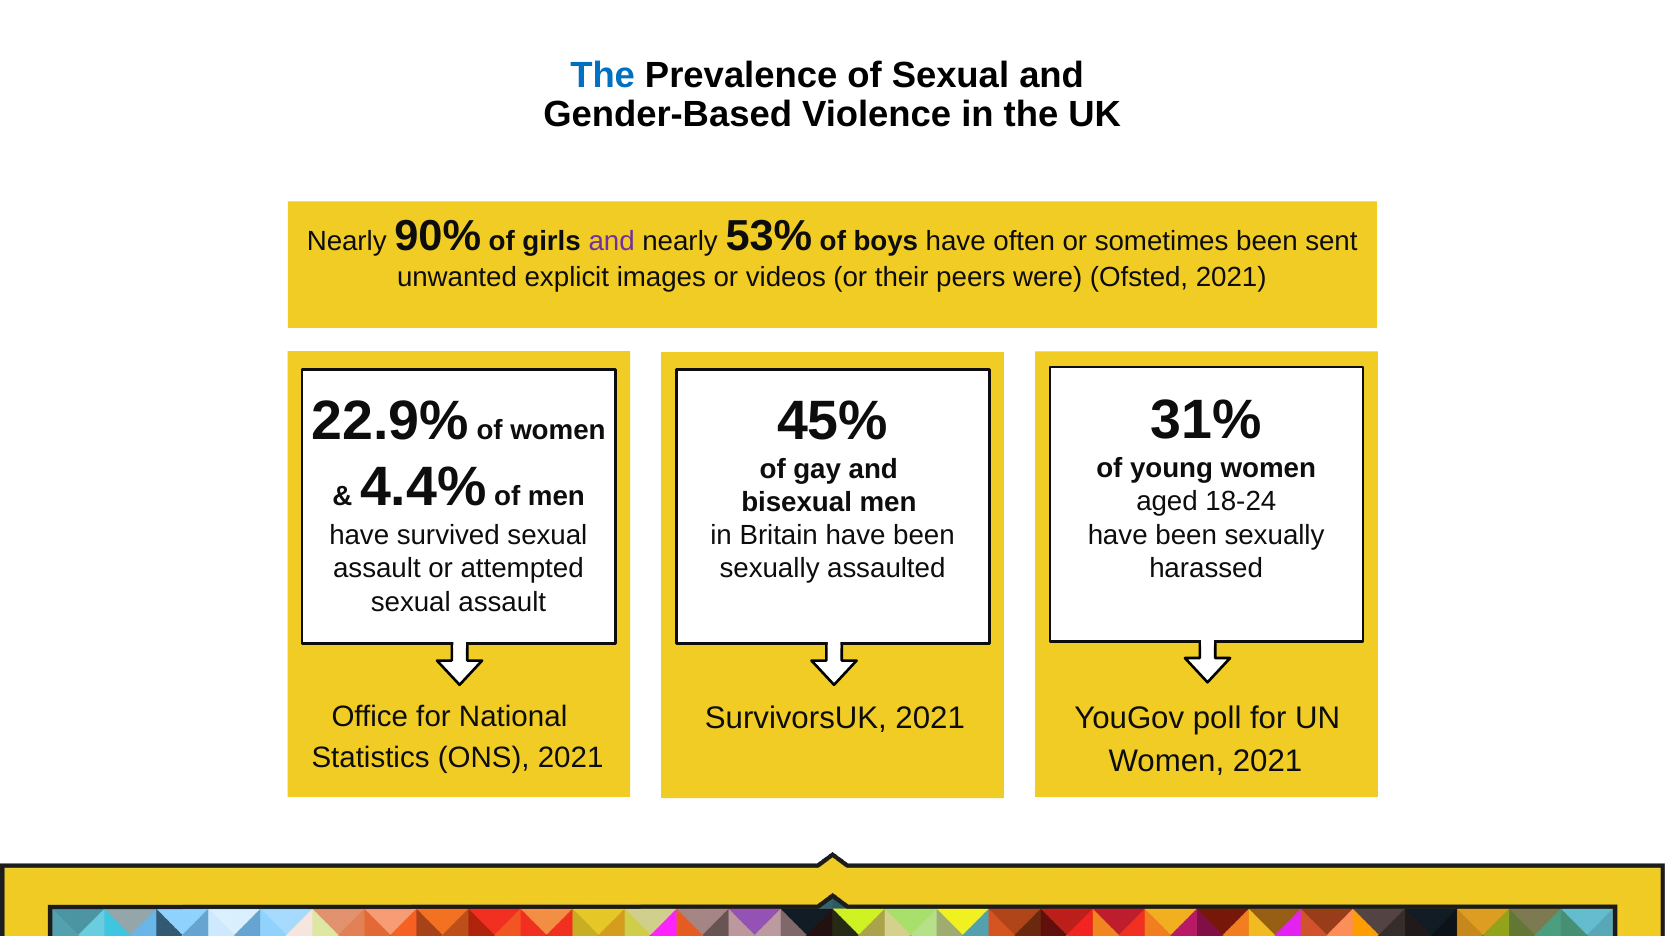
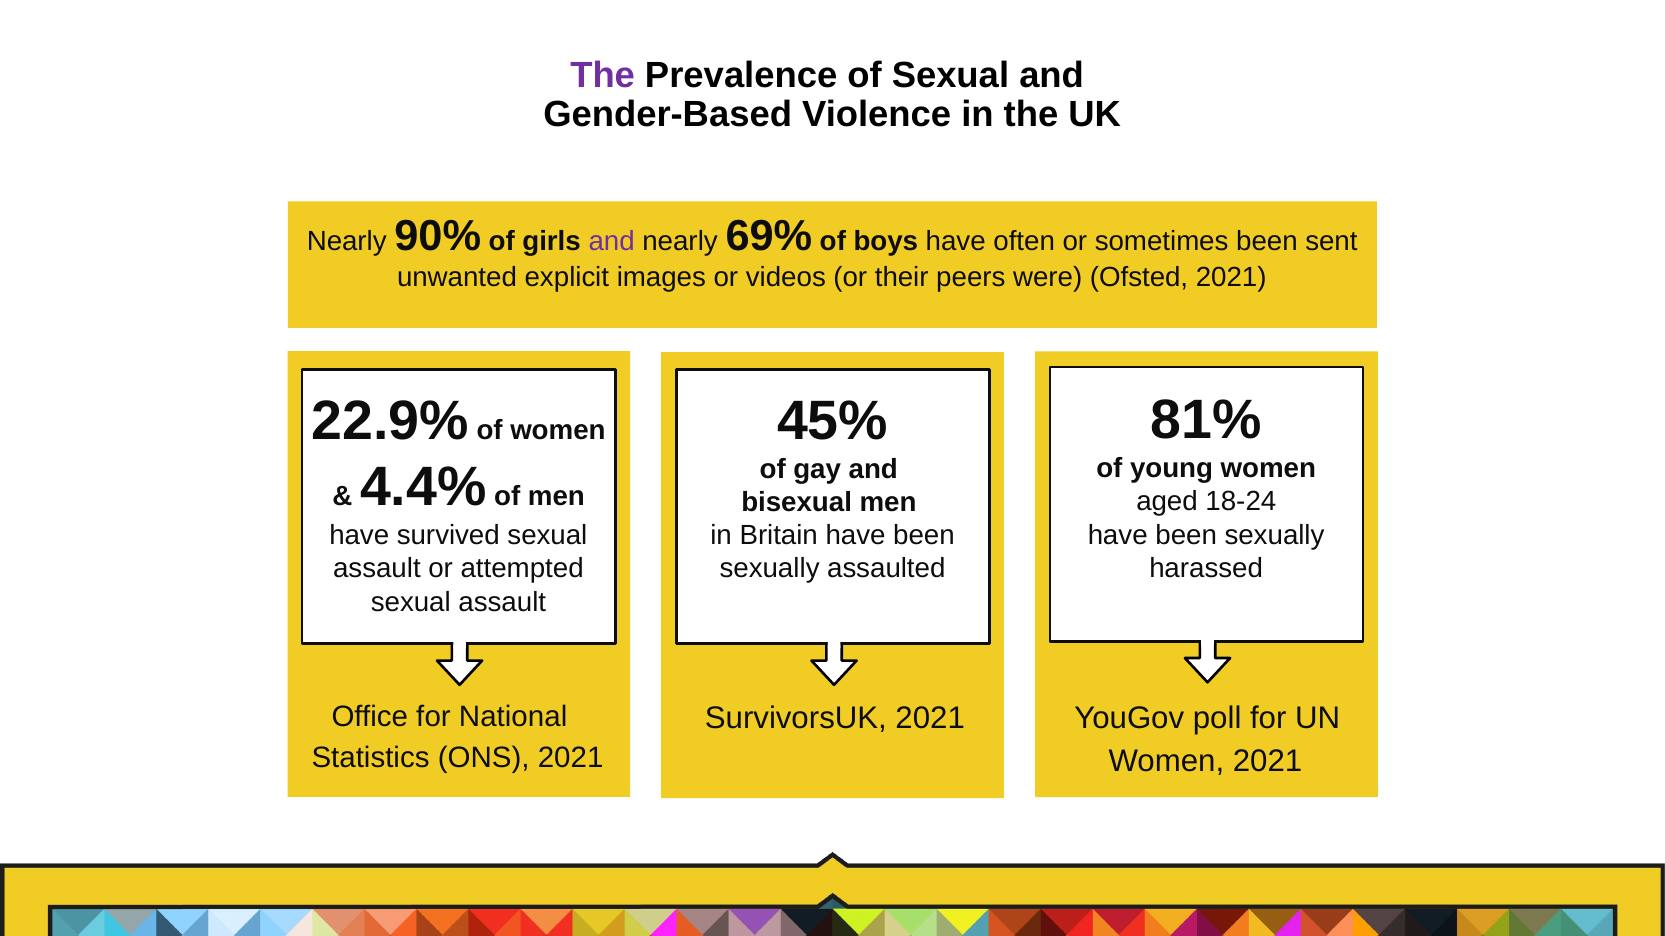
The colour: blue -> purple (603, 75)
53%: 53% -> 69% (769, 236)
31%: 31% -> 81% (1206, 421)
